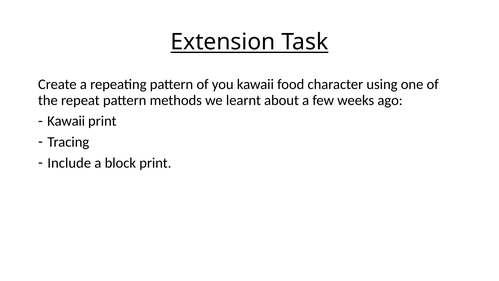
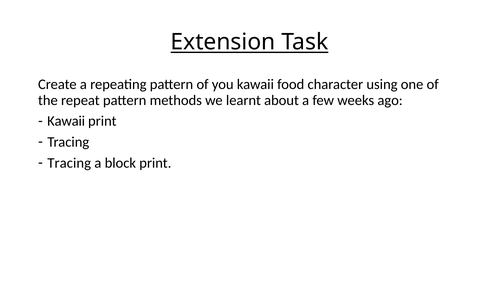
Include: Include -> Tracing (69, 163)
